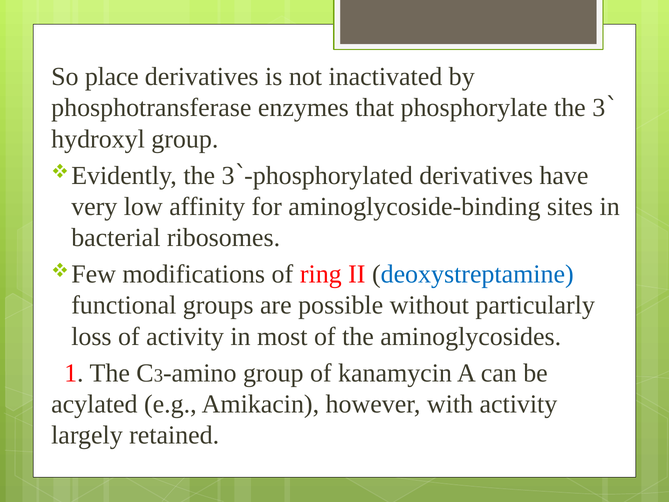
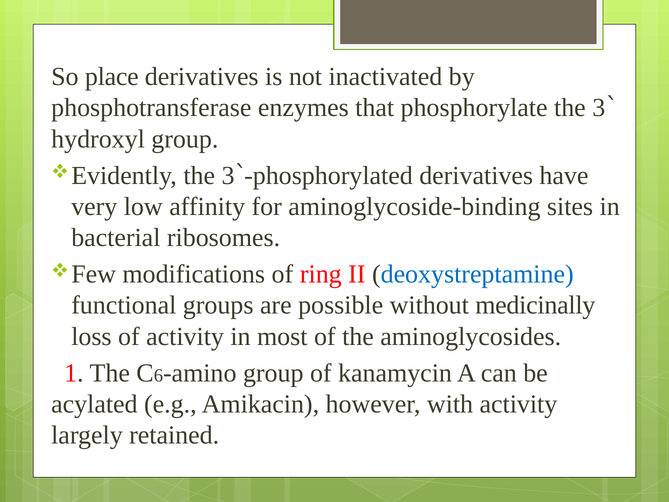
particularly: particularly -> medicinally (535, 305)
3: 3 -> 6 (158, 375)
